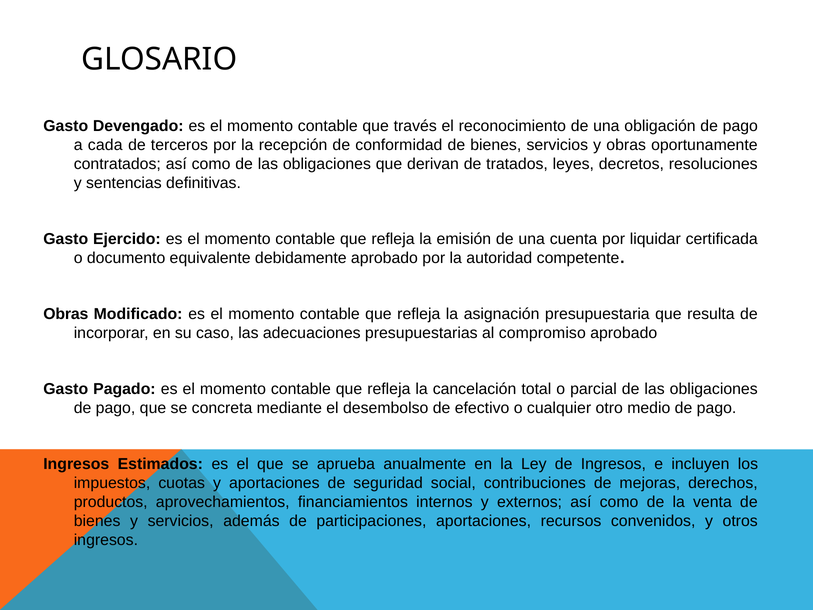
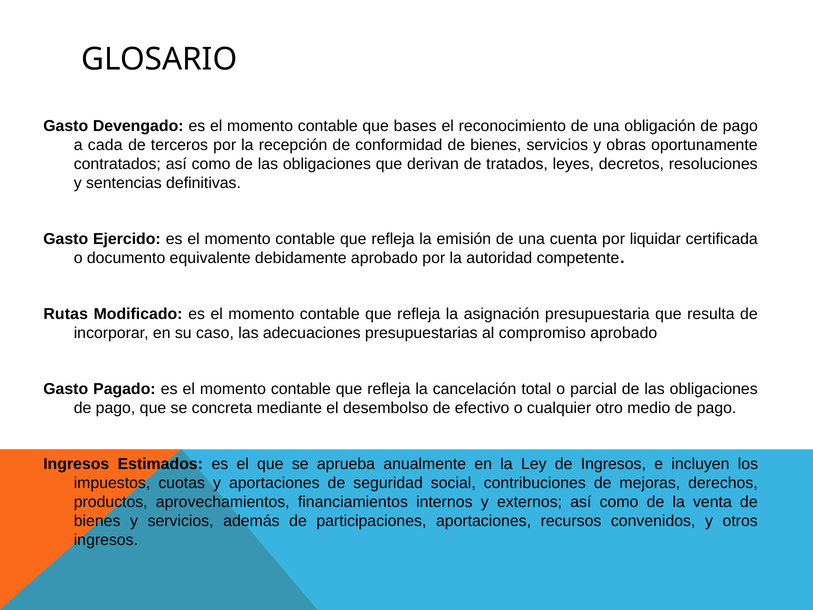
través: través -> bases (415, 126)
Obras: Obras -> Rutas (66, 314)
